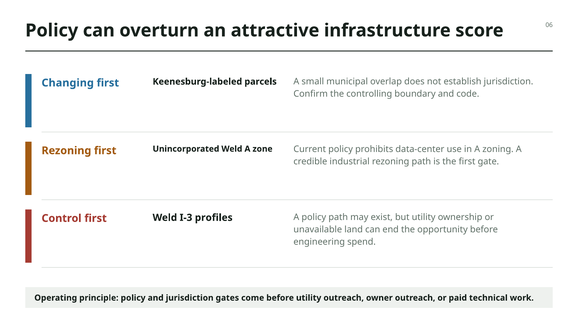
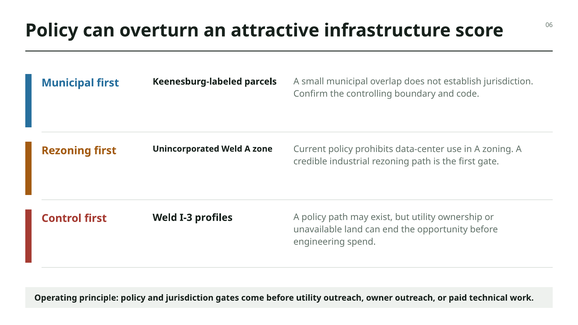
Changing: Changing -> Municipal (68, 83)
